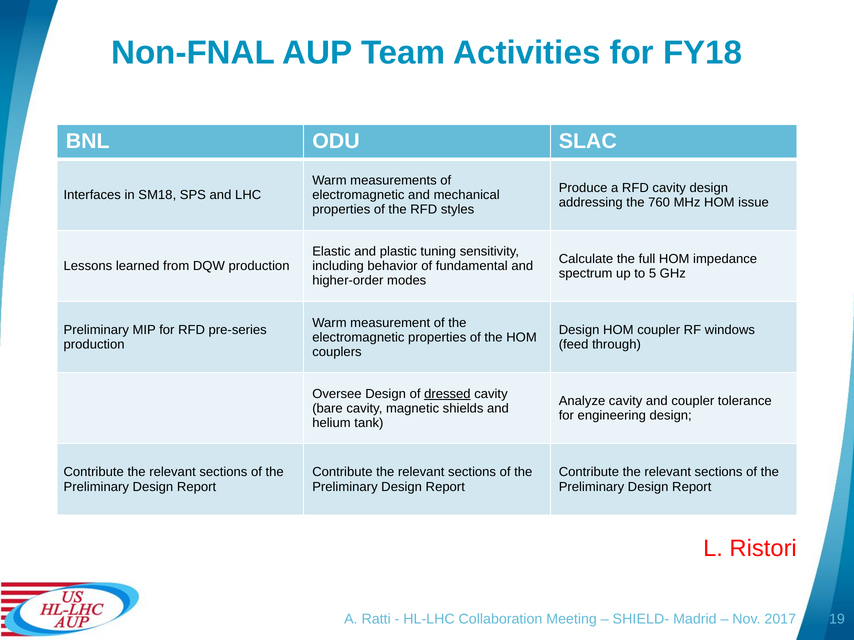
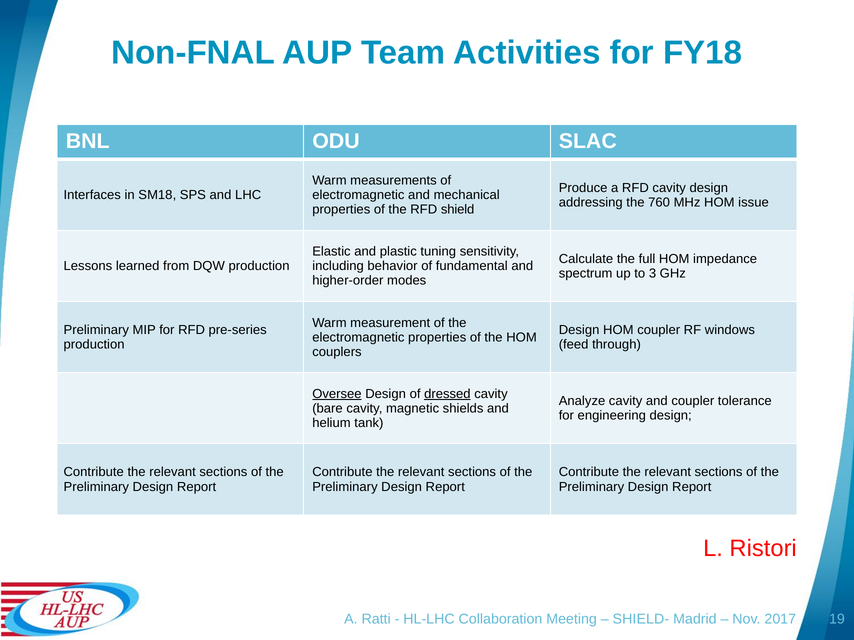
styles: styles -> shield (458, 210)
5: 5 -> 3 (653, 274)
Oversee underline: none -> present (337, 394)
